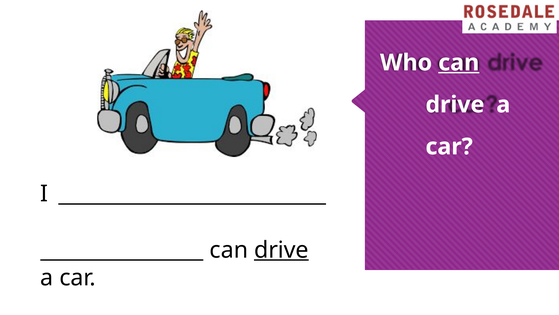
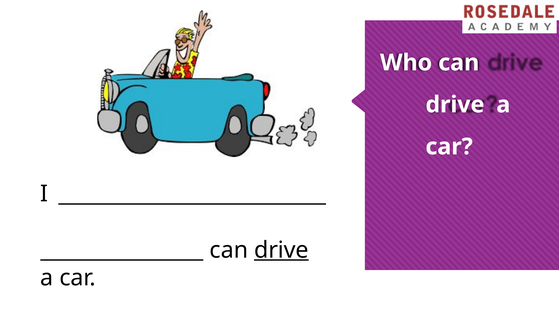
can underline: present -> none (459, 63)
